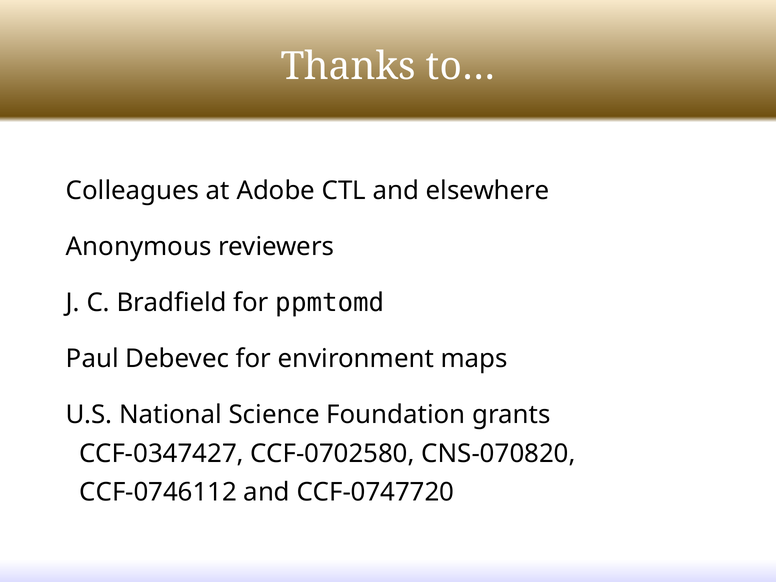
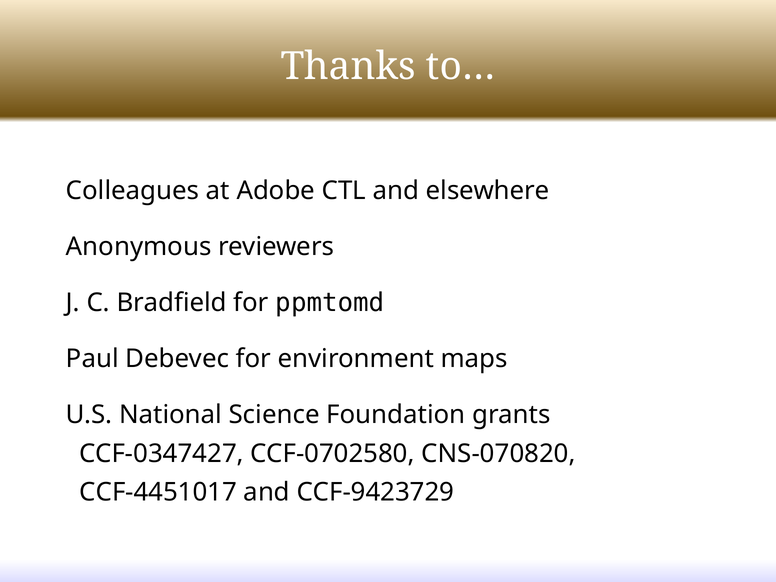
CCF-0746112: CCF-0746112 -> CCF-4451017 (158, 492)
CCF-0747720: CCF-0747720 -> CCF-9423729 (375, 492)
